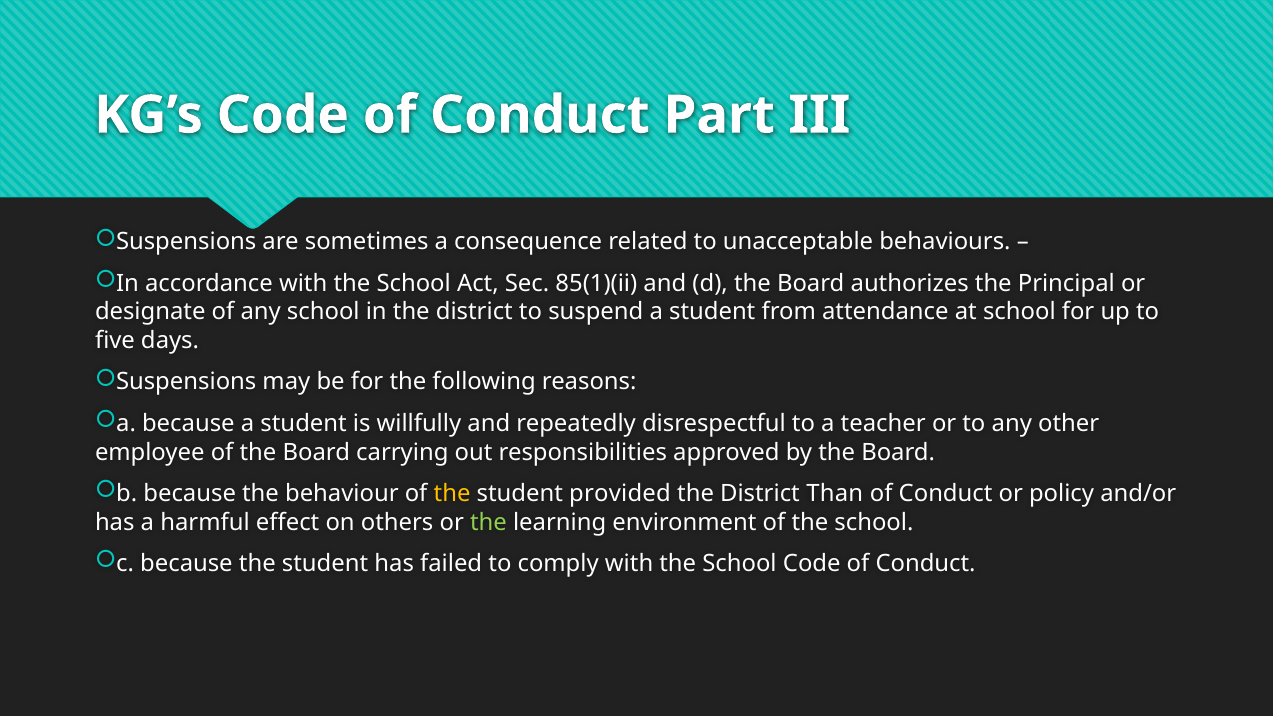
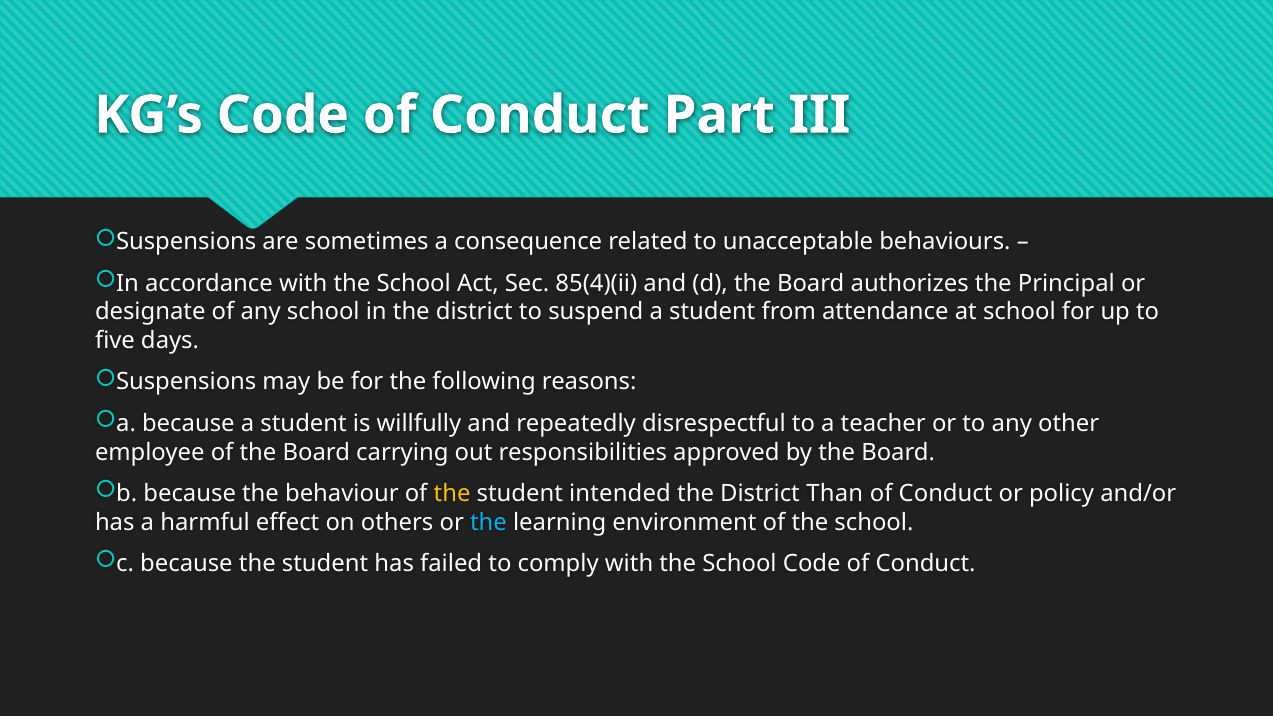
85(1)(ii: 85(1)(ii -> 85(4)(ii (596, 283)
provided: provided -> intended (620, 494)
the colour: light green -> light blue (488, 522)
